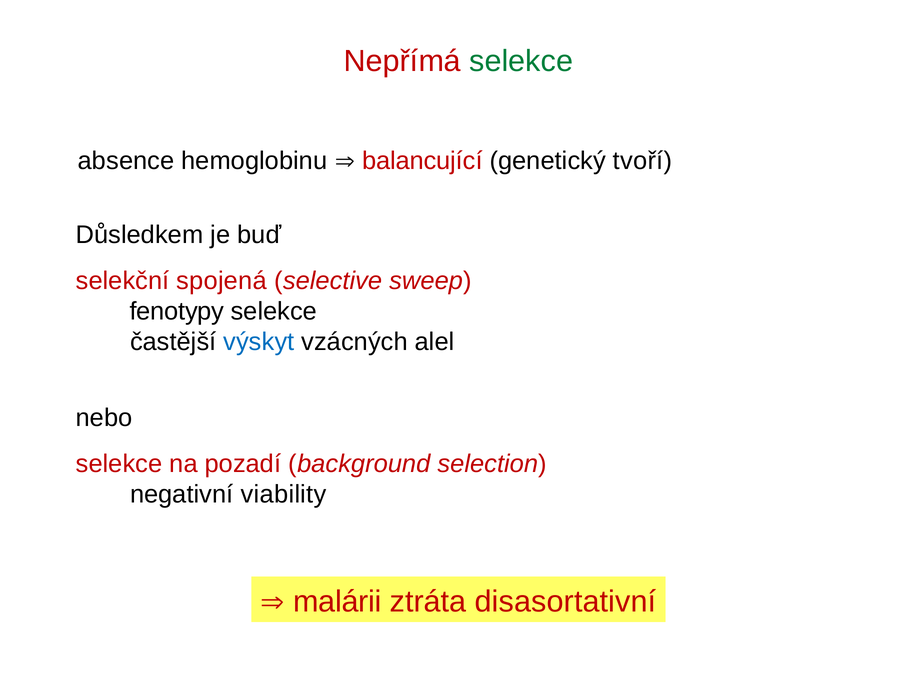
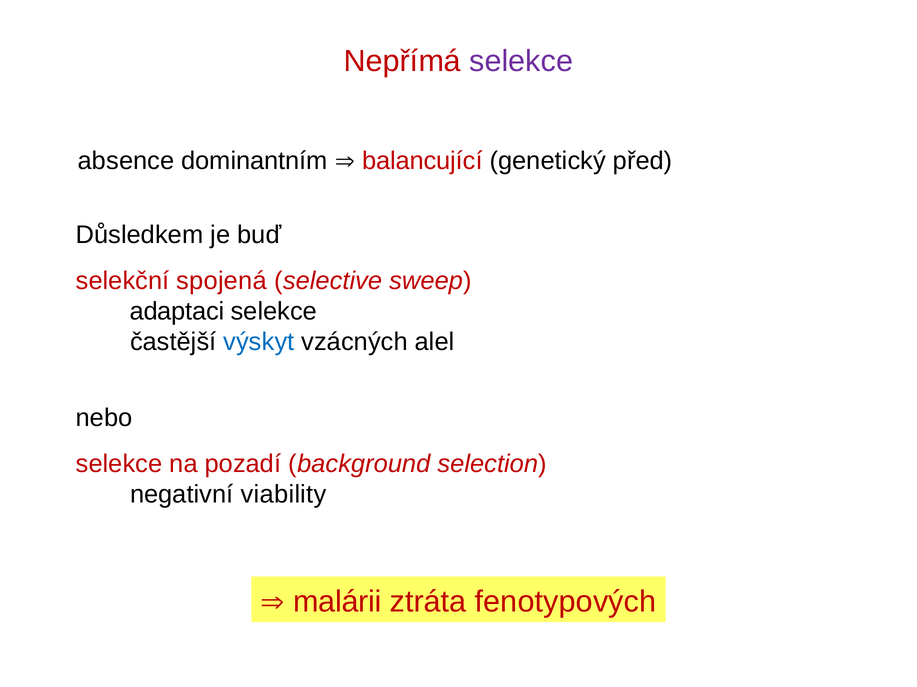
selekce colour: green -> purple (521, 61)
hemoglobinu: hemoglobinu -> dominantním (254, 161)
tvoří: tvoří -> před (643, 161)
fenotypy: fenotypy -> adaptaci (177, 311)
disasortativní: disasortativní -> fenotypových (565, 602)
